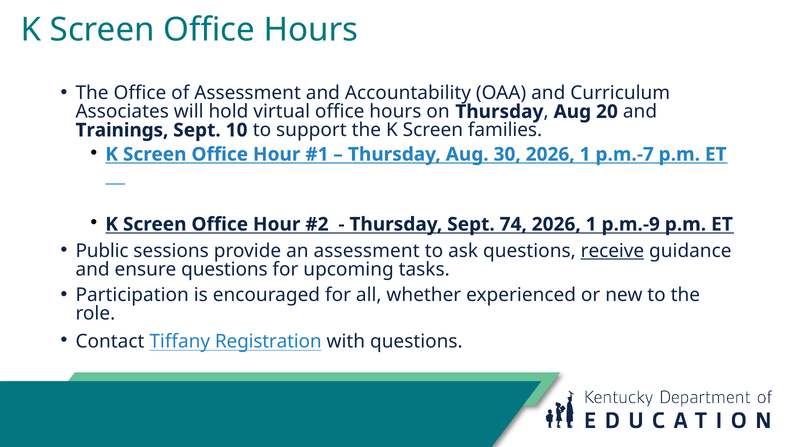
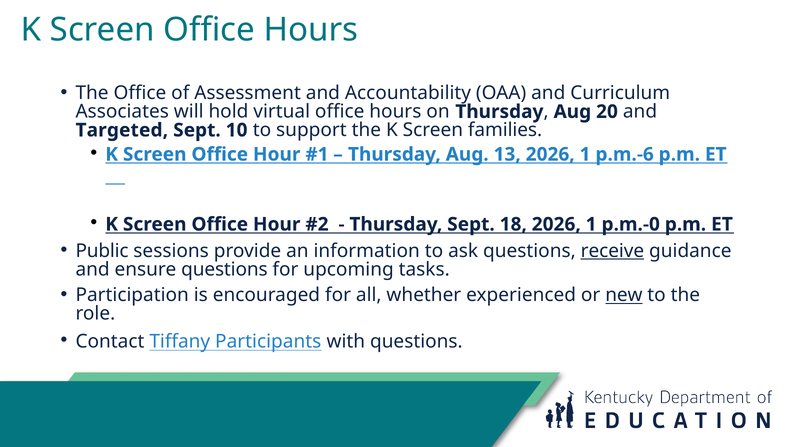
Trainings: Trainings -> Targeted (122, 130)
30: 30 -> 13 (507, 154)
p.m.-7: p.m.-7 -> p.m.-6 (625, 154)
74: 74 -> 18 (513, 224)
p.m.-9: p.m.-9 -> p.m.-0 (631, 224)
an assessment: assessment -> information (367, 251)
new underline: none -> present (624, 295)
Registration: Registration -> Participants (268, 342)
